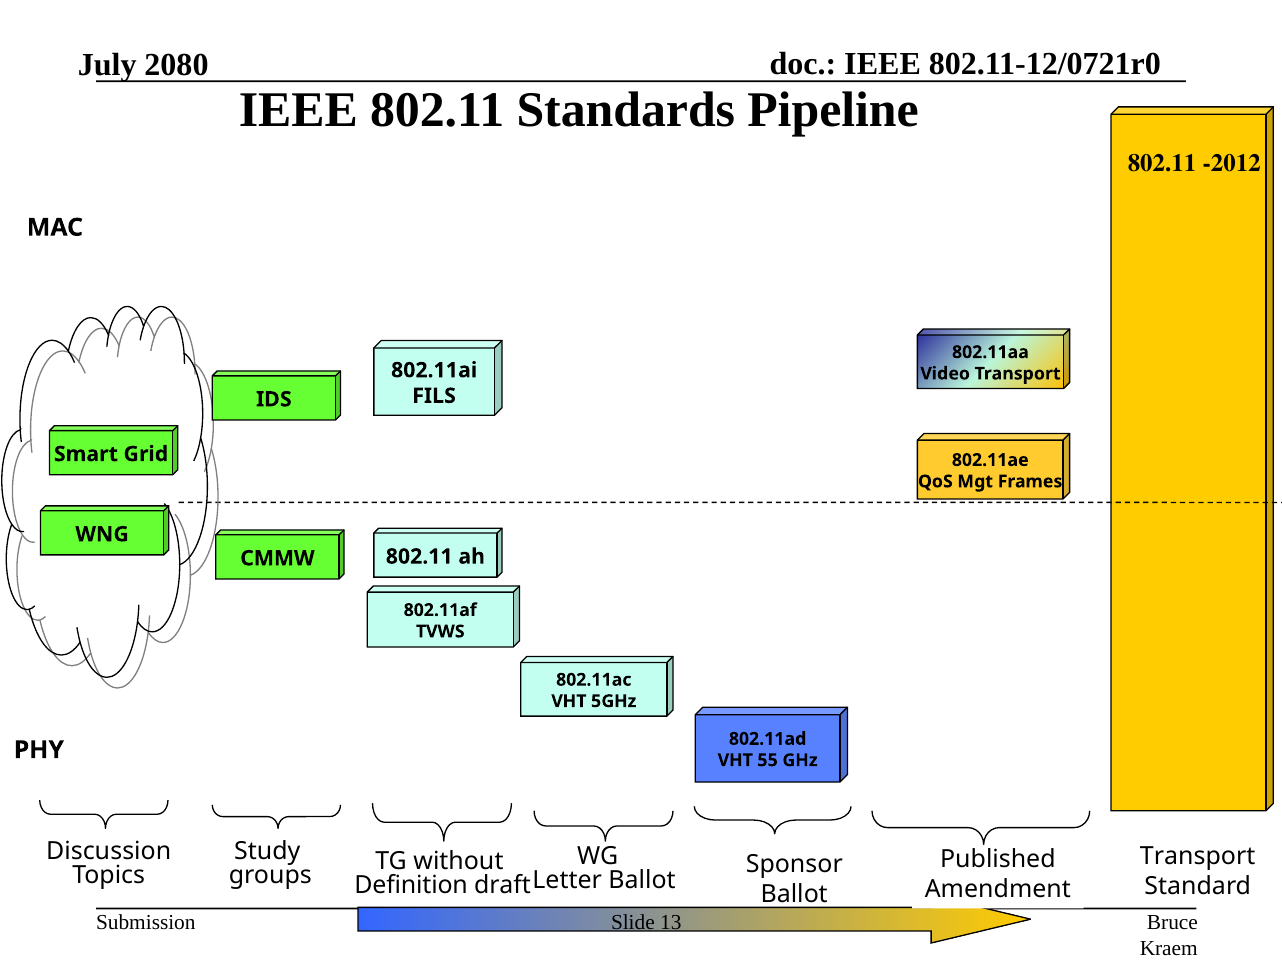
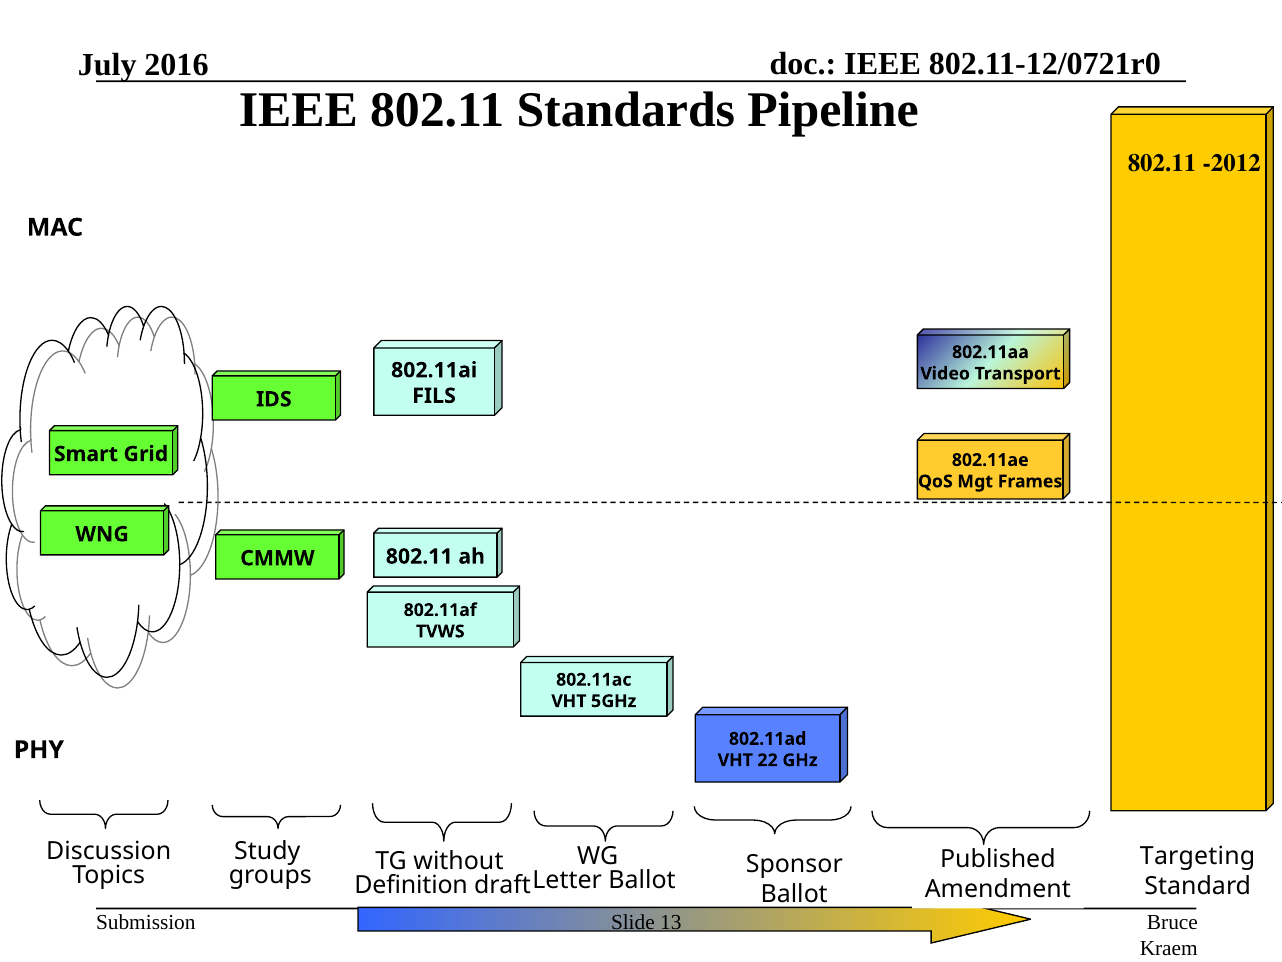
2080: 2080 -> 2016 (177, 64)
55: 55 -> 22 (768, 760)
Transport: Transport -> Targeting (1198, 856)
